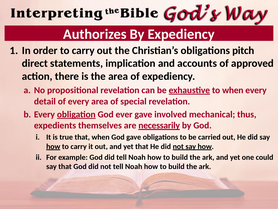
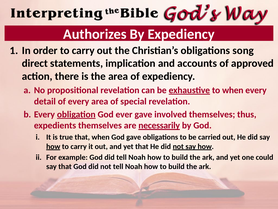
pitch: pitch -> song (243, 50)
involved mechanical: mechanical -> themselves (212, 114)
